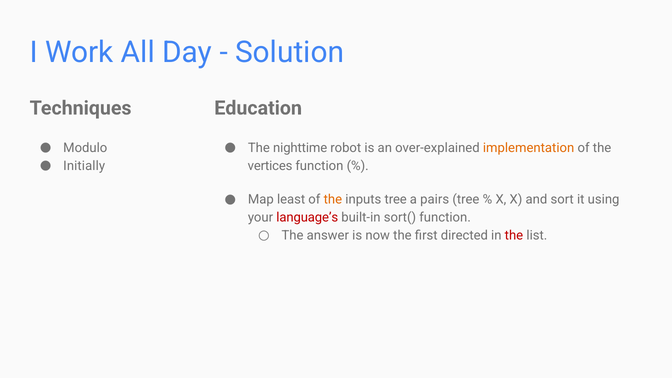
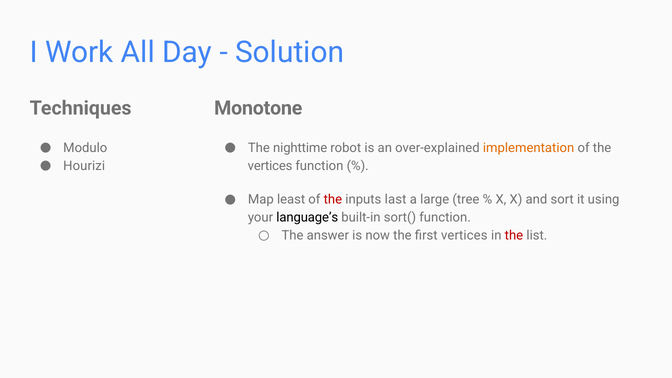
Education: Education -> Monotone (258, 108)
Initially: Initially -> Hourizi (84, 166)
the colour: orange -> red (333, 200)
inputs tree: tree -> last (396, 200)
pairs: pairs -> large (435, 200)
language’s colour: red -> black (307, 218)
first directed: directed -> vertices (464, 236)
